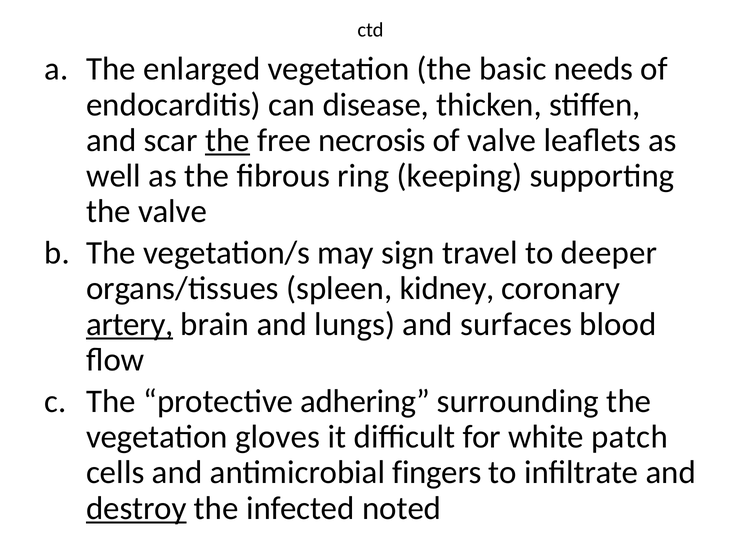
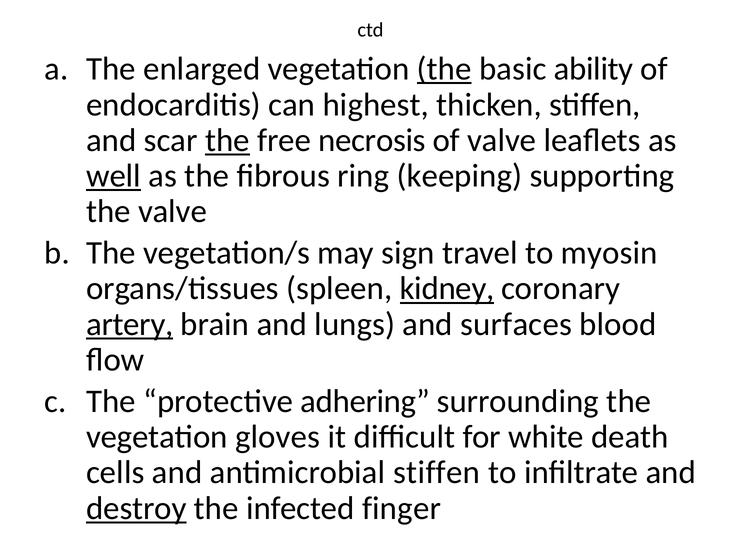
the underline: none -> present (444, 69)
needs: needs -> ability (594, 69)
disease: disease -> highest (376, 105)
well underline: none -> present (114, 176)
deeper: deeper -> myosin (609, 253)
kidney underline: none -> present (447, 288)
patch: patch -> death (630, 437)
antimicrobial fingers: fingers -> stiffen (437, 472)
noted: noted -> finger (402, 508)
